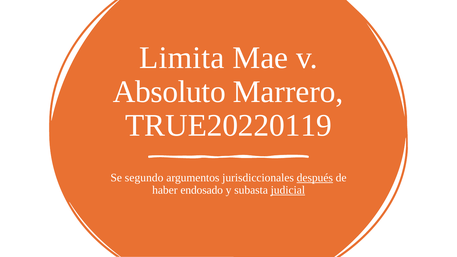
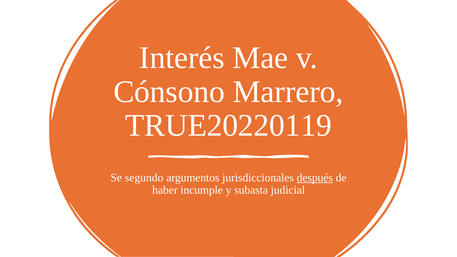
Limita: Limita -> Interés (182, 58)
Absoluto: Absoluto -> Cónsono (169, 92)
endosado: endosado -> incumple (202, 190)
judicial underline: present -> none (288, 190)
